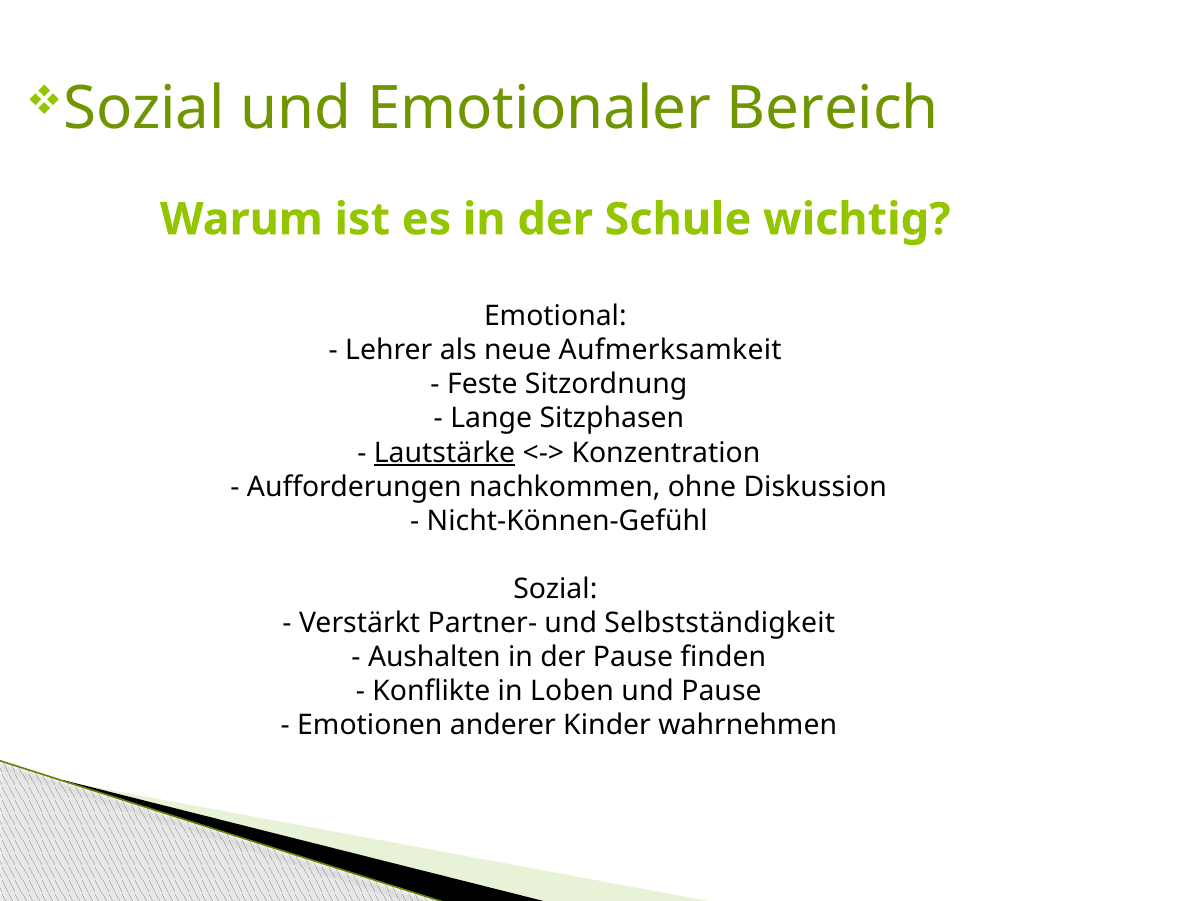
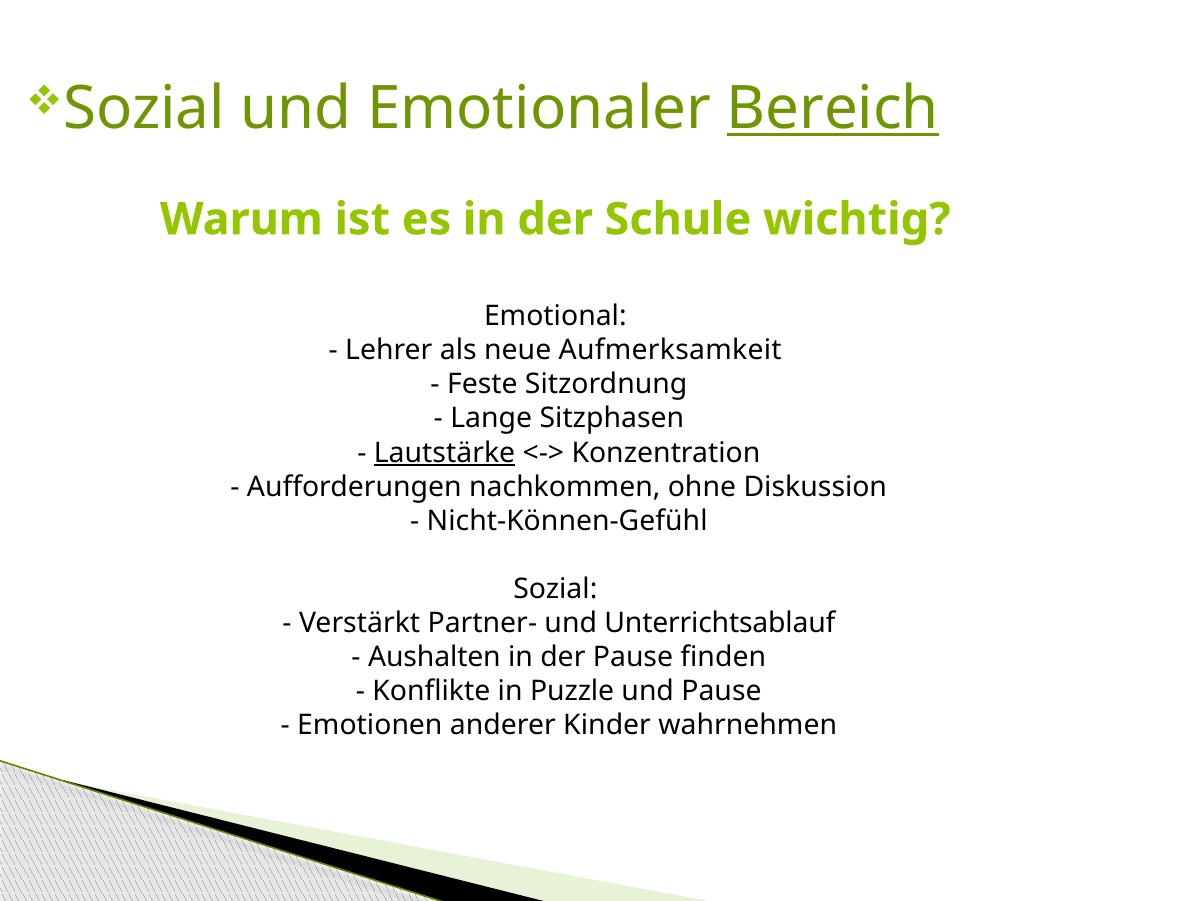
Bereich underline: none -> present (833, 109)
Selbstständigkeit: Selbstständigkeit -> Unterrichtsablauf (720, 623)
Loben: Loben -> Puzzle (572, 691)
